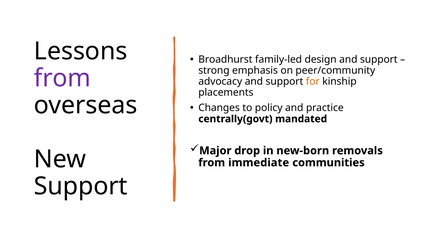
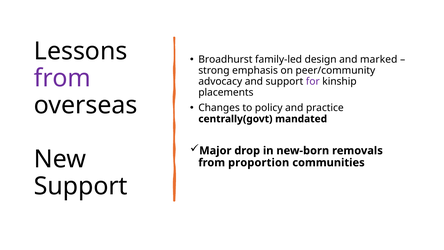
design and support: support -> marked (379, 59)
for colour: orange -> purple (313, 81)
immediate: immediate -> proportion (259, 162)
